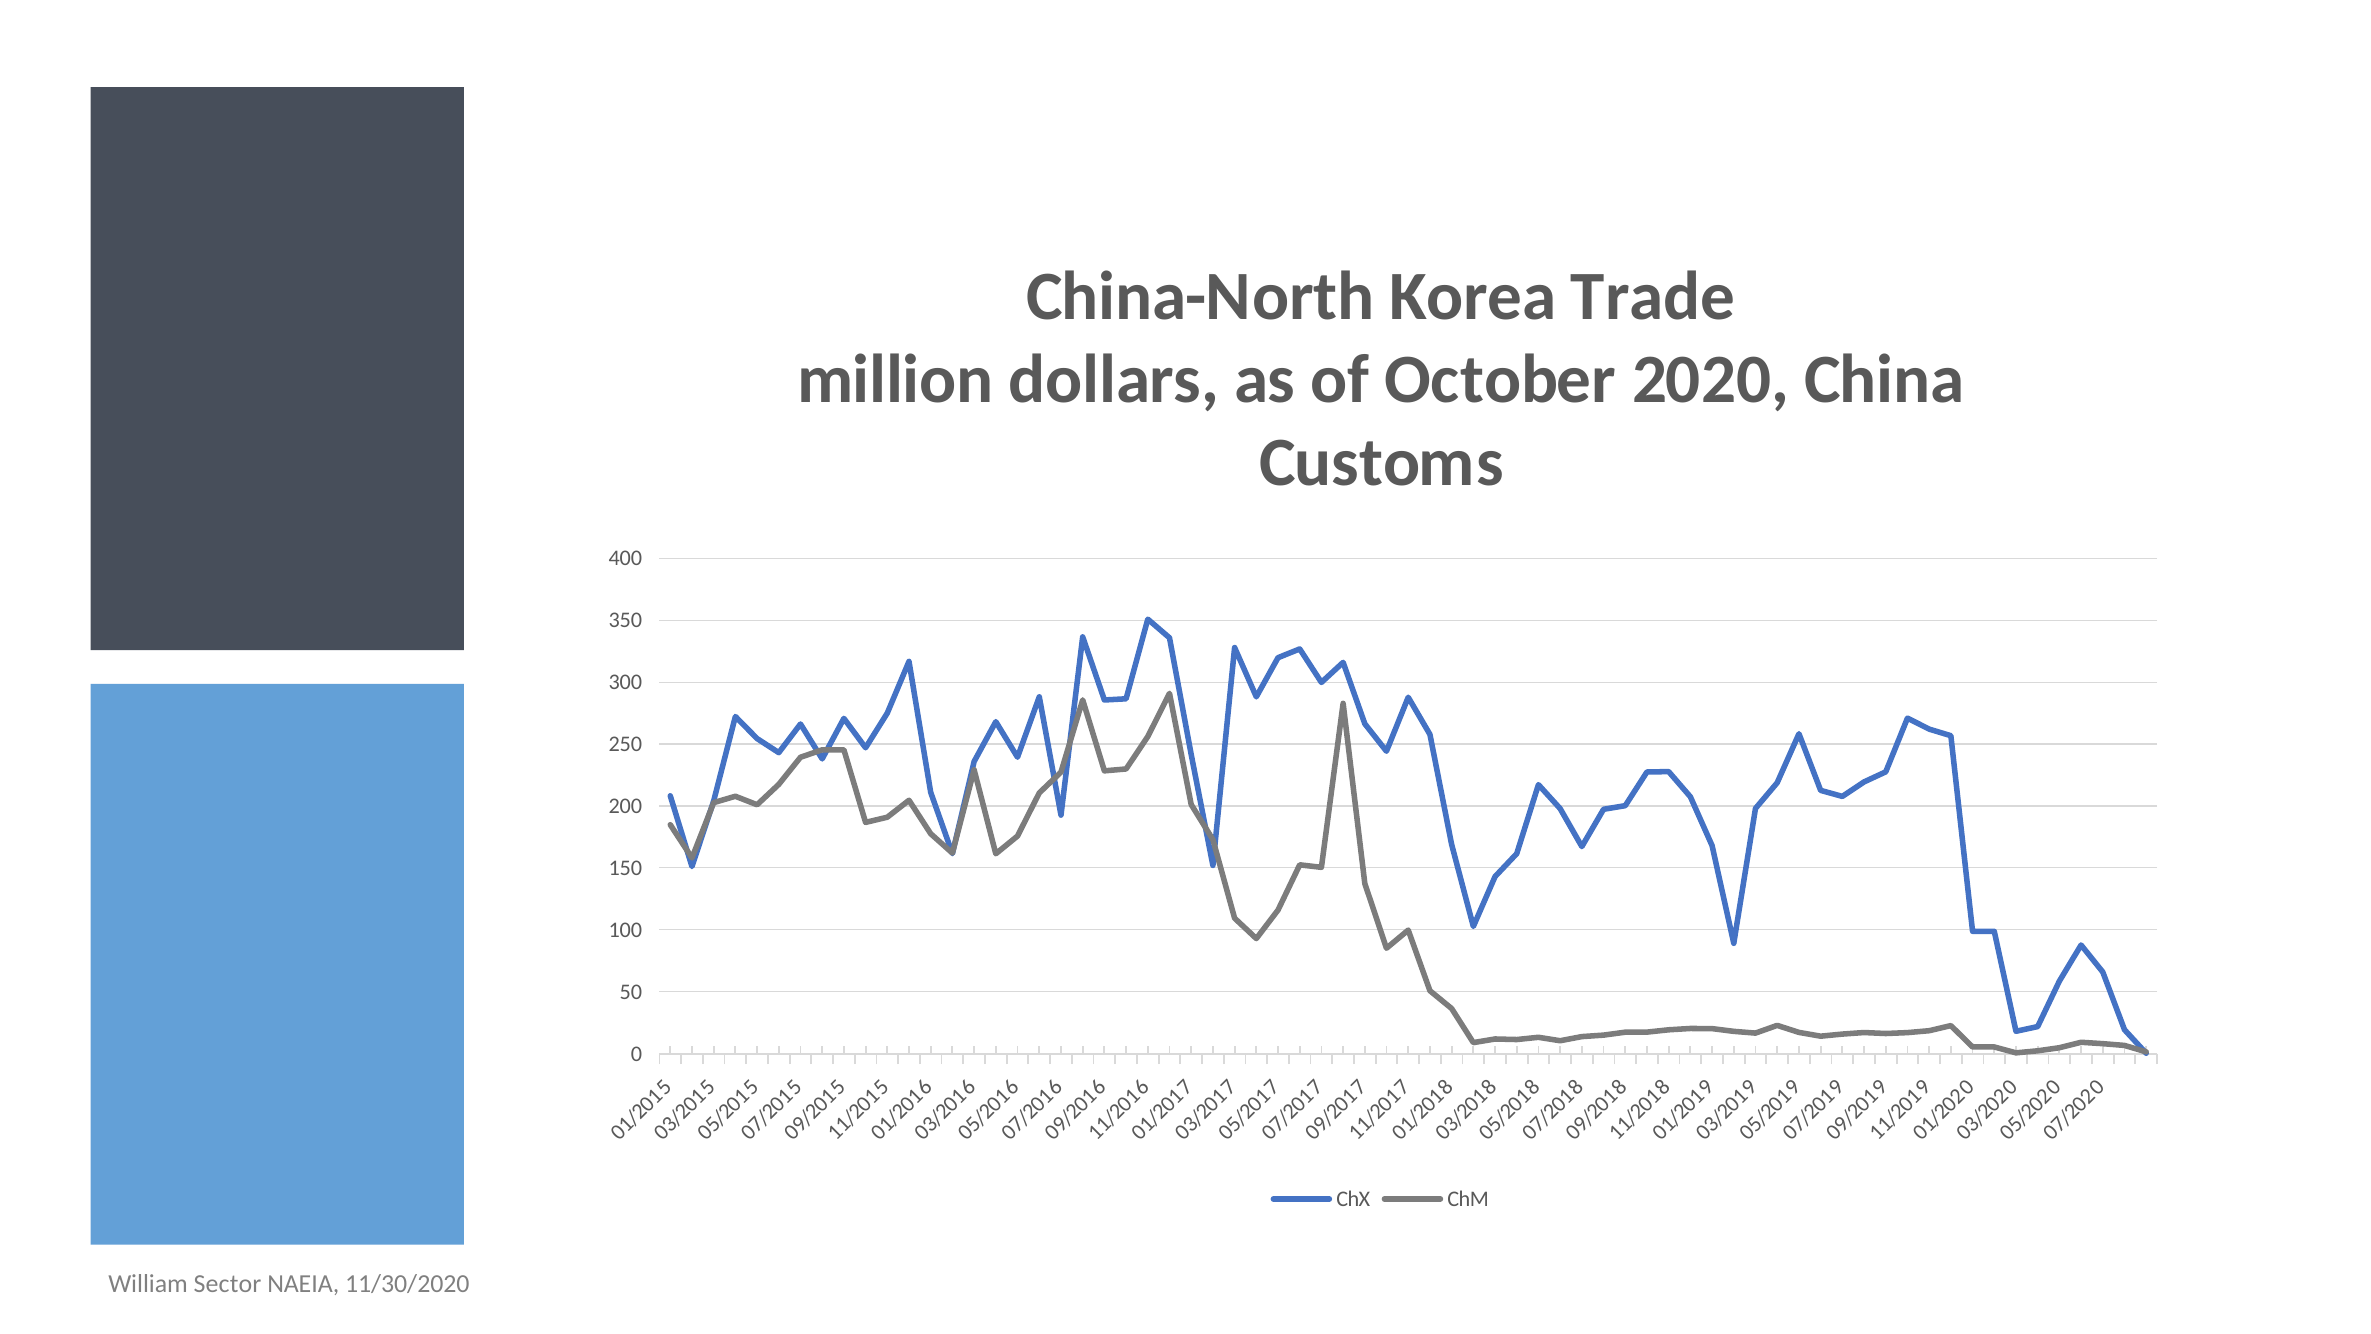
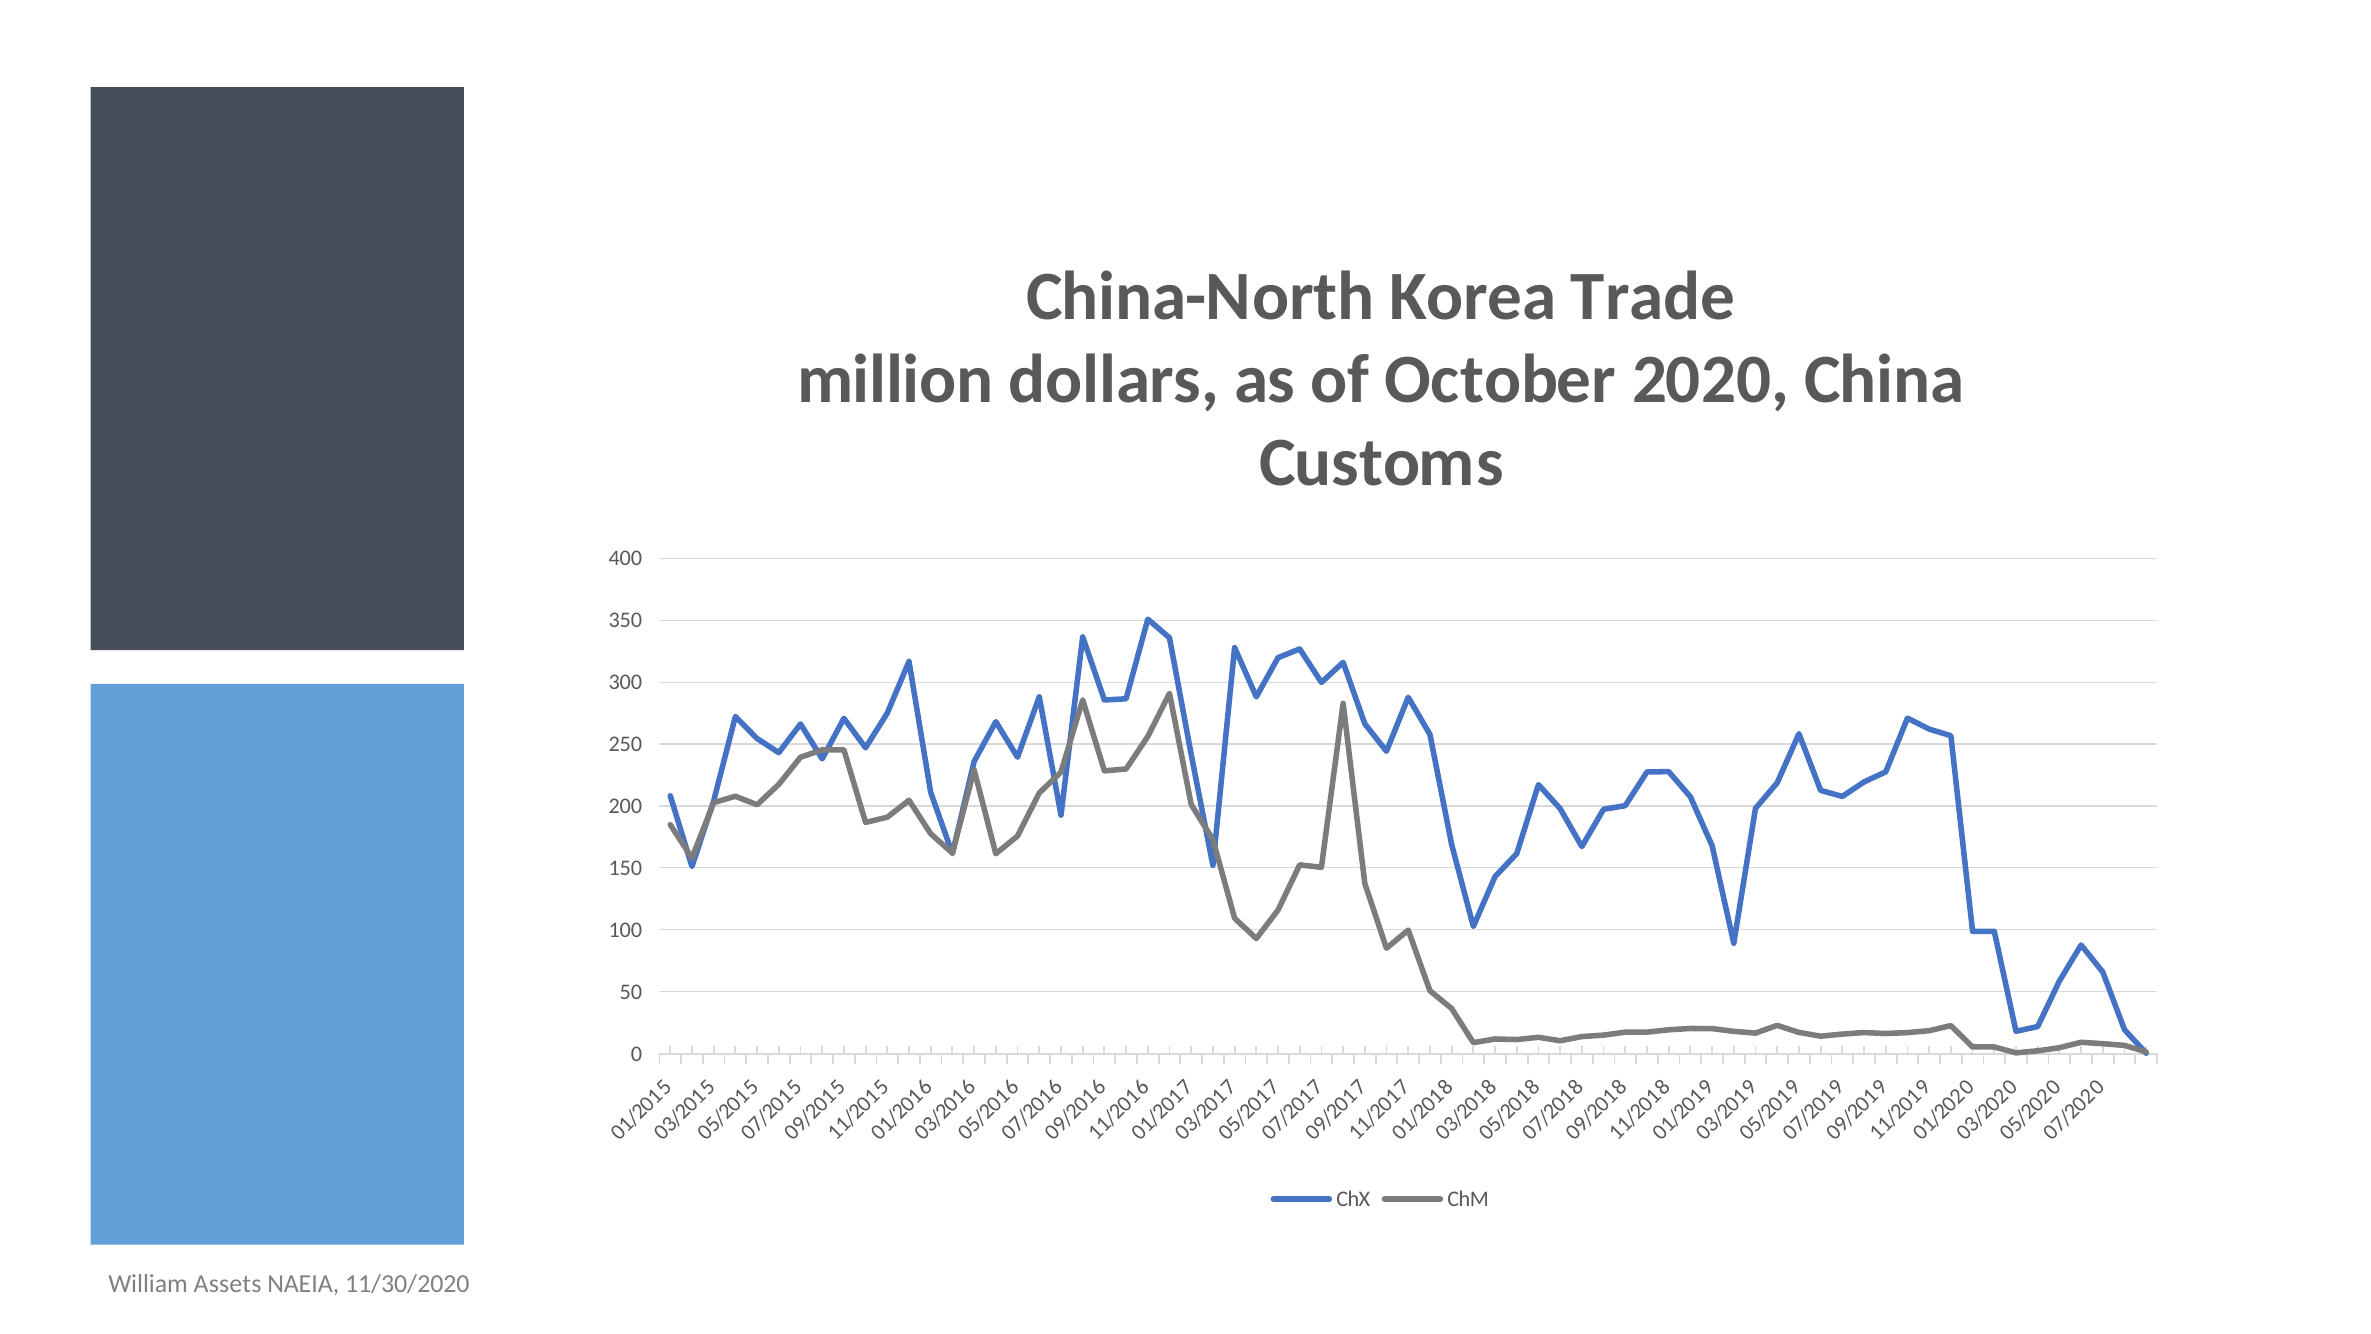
Sector: Sector -> Assets (228, 1284)
